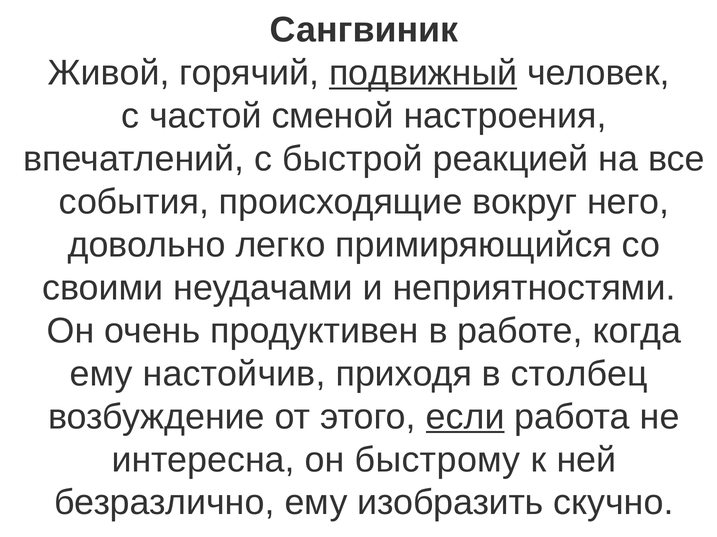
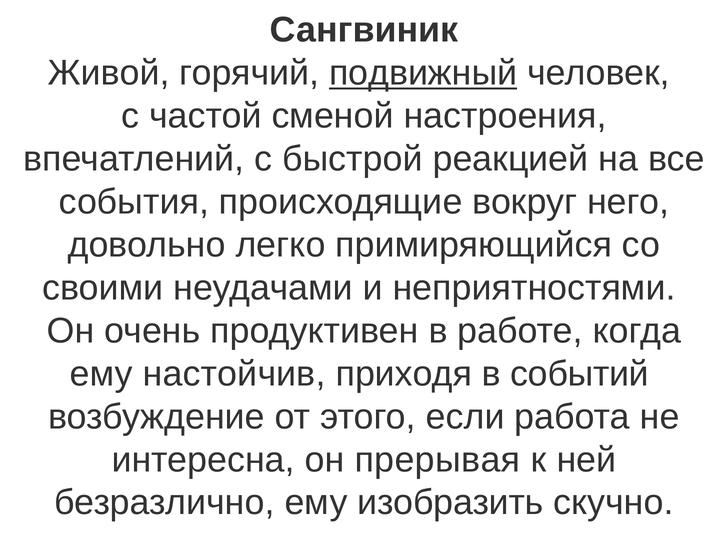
столбец: столбец -> событий (580, 374)
если underline: present -> none (465, 417)
быстрому: быстрому -> прерывая (437, 460)
